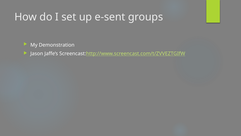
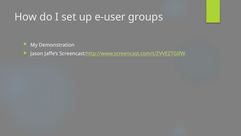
e-sent: e-sent -> e-user (110, 17)
